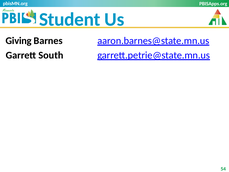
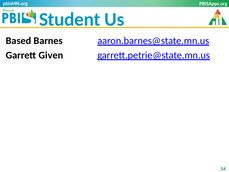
Giving: Giving -> Based (19, 41)
South: South -> Given (51, 55)
